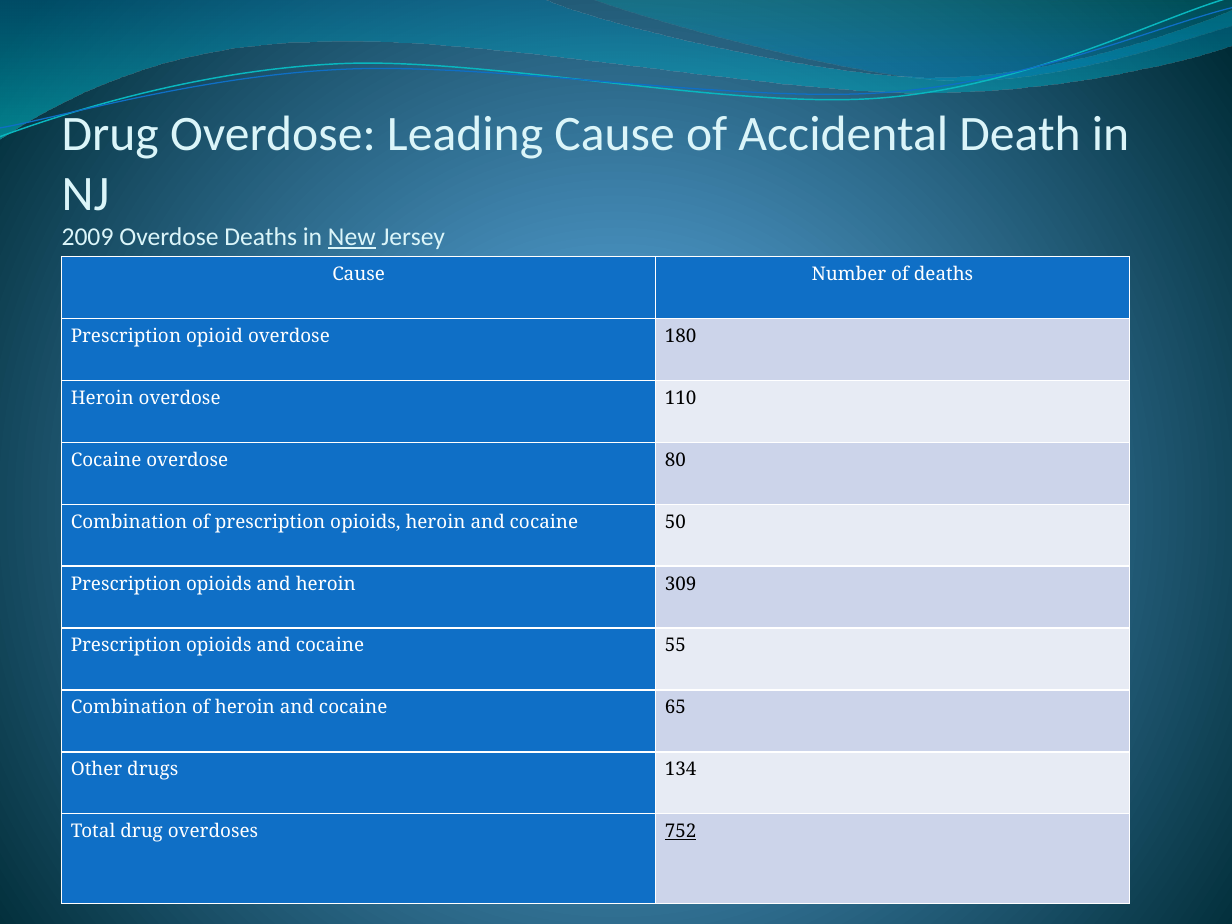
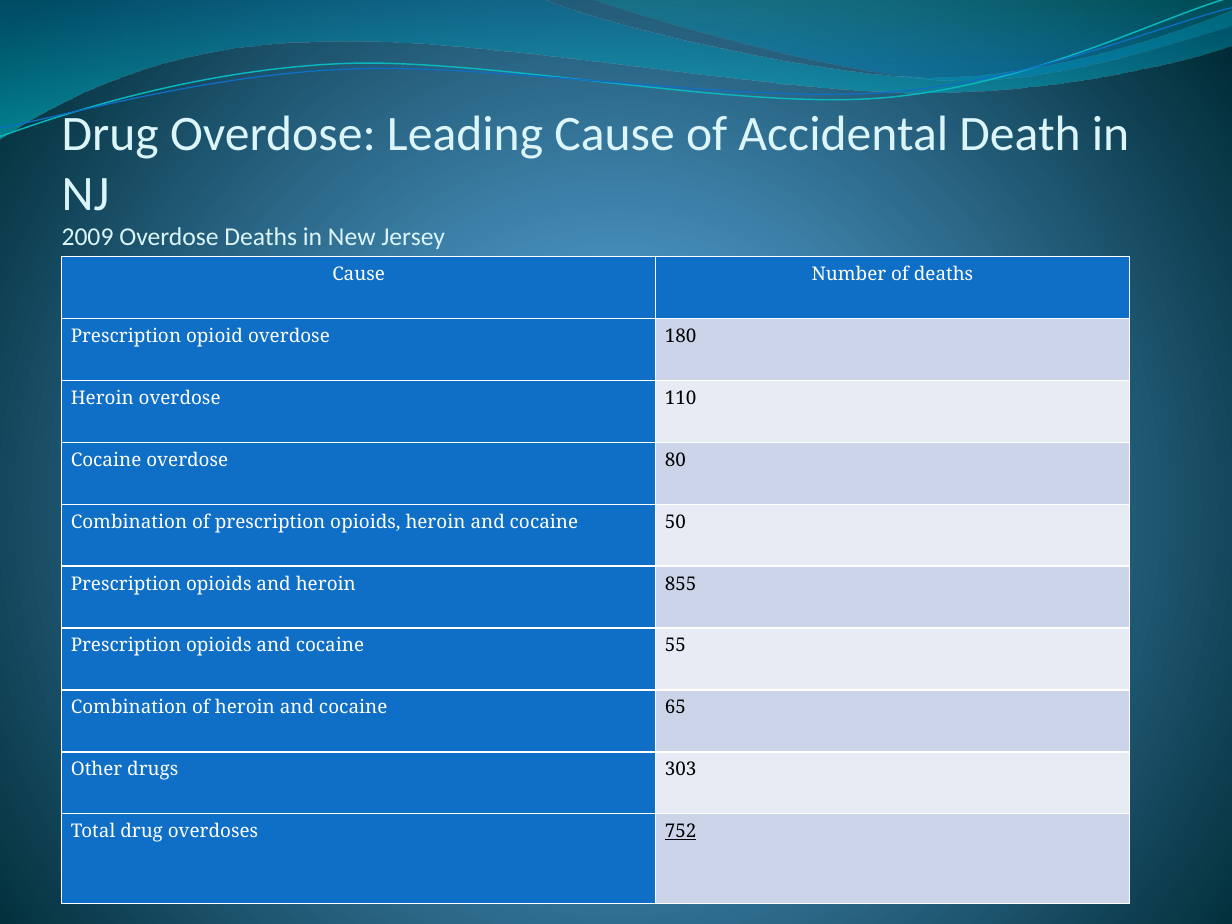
New underline: present -> none (352, 237)
309: 309 -> 855 (681, 584)
134: 134 -> 303 (681, 770)
